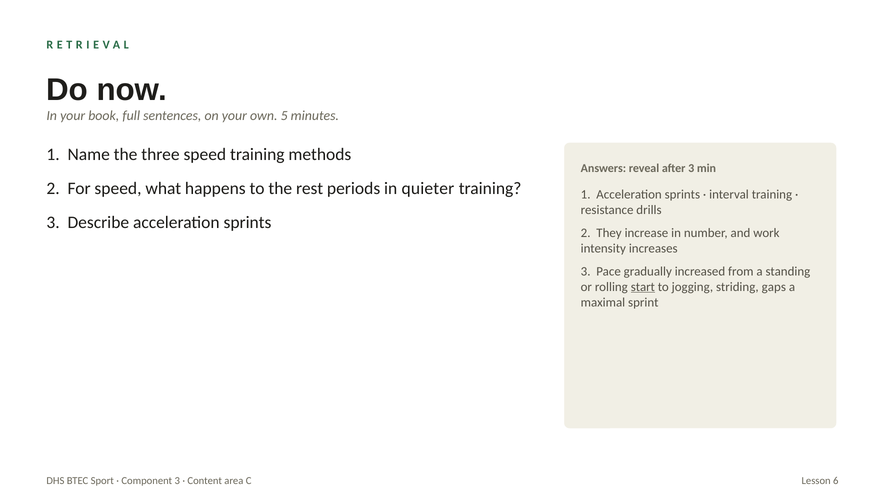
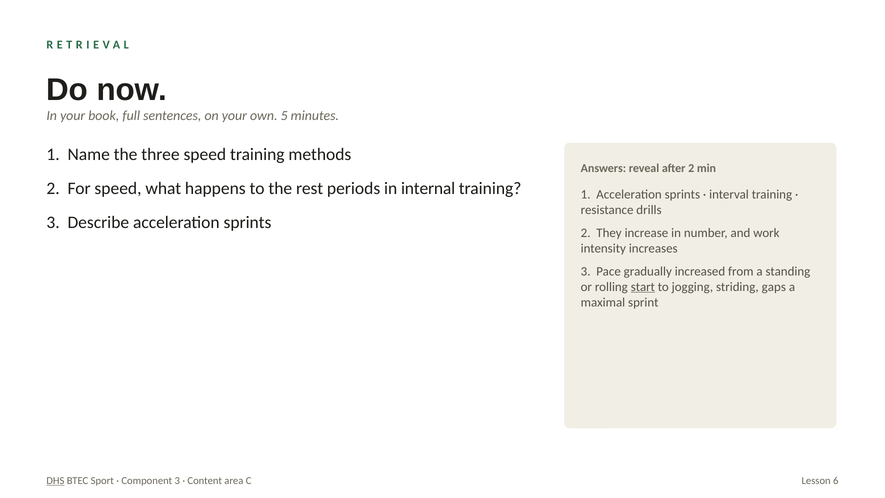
after 3: 3 -> 2 (691, 168)
quieter: quieter -> internal (428, 188)
DHS underline: none -> present (55, 481)
